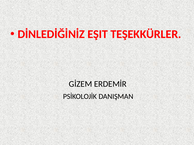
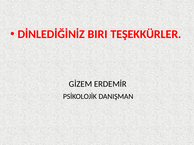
EŞIT: EŞIT -> BIRI (98, 34)
